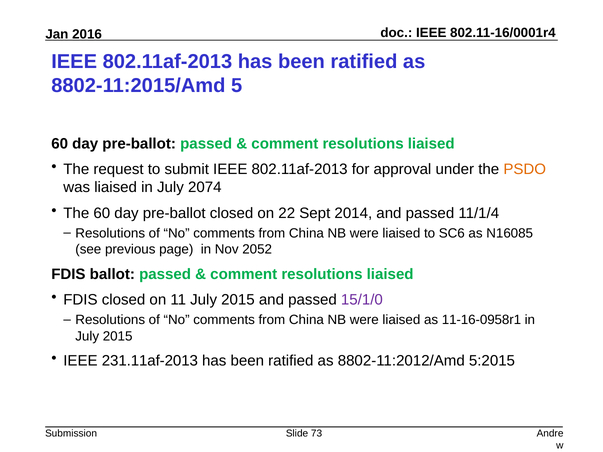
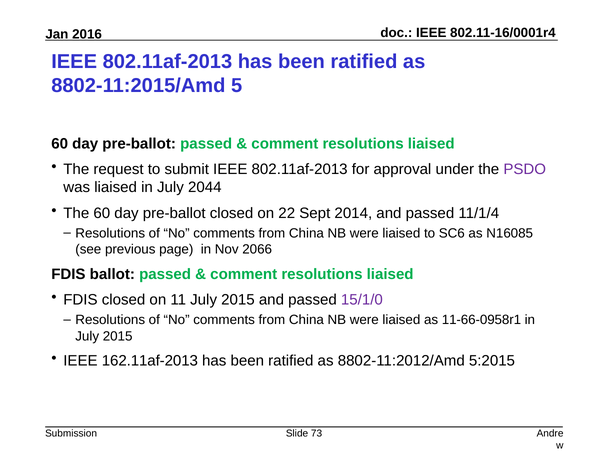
PSDO colour: orange -> purple (525, 169)
2074: 2074 -> 2044 (205, 188)
2052: 2052 -> 2066 (257, 250)
11-16-0958r1: 11-16-0958r1 -> 11-66-0958r1 (481, 320)
231.11af-2013: 231.11af-2013 -> 162.11af-2013 (150, 361)
